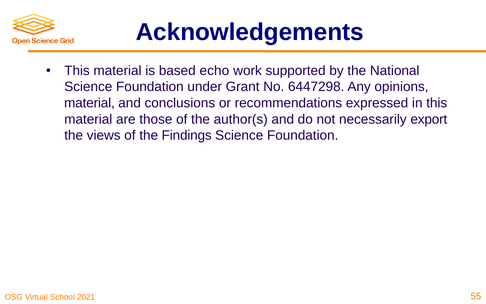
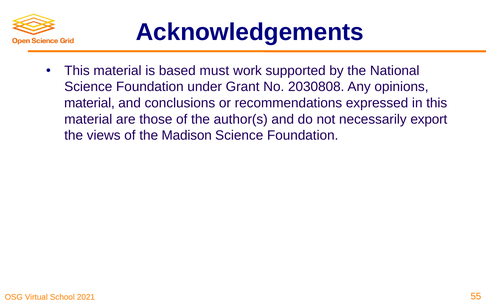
echo: echo -> must (214, 71)
6447298: 6447298 -> 2030808 (316, 87)
Findings: Findings -> Madison (187, 135)
